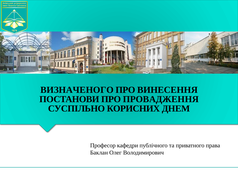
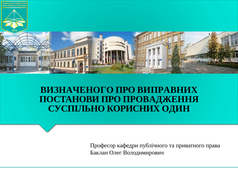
ВИНЕСЕННЯ: ВИНЕСЕННЯ -> ВИПРАВНИХ (167, 90)
ДНЕМ: ДНЕМ -> ОДИН (176, 109)
